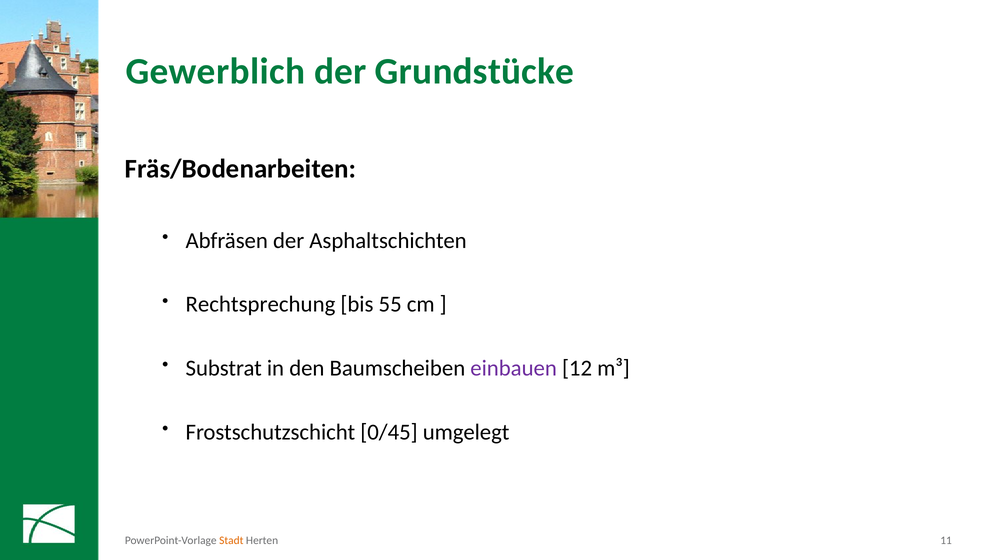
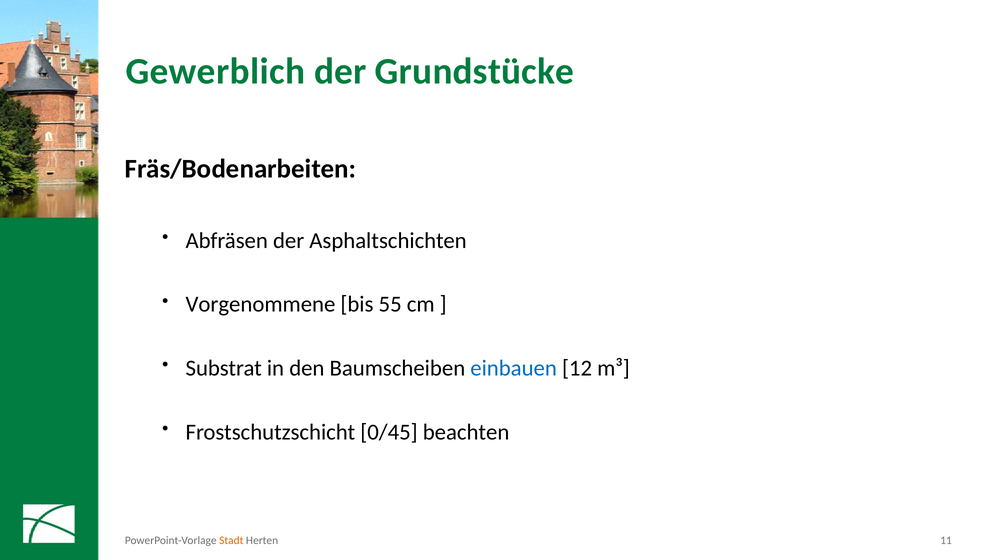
Rechtsprechung: Rechtsprechung -> Vorgenommene (260, 304)
einbauen colour: purple -> blue (514, 368)
umgelegt: umgelegt -> beachten (466, 432)
